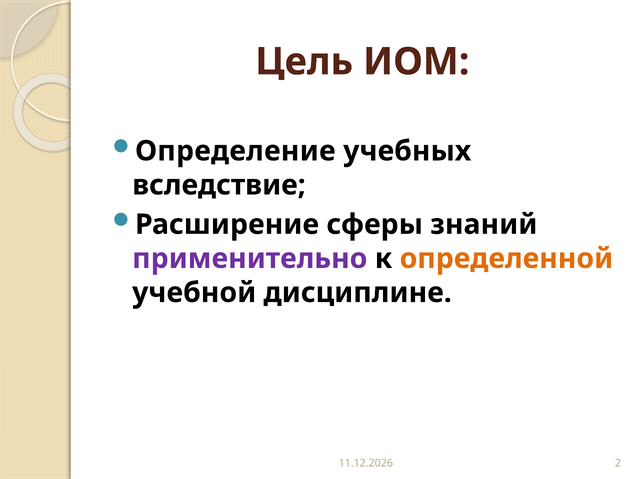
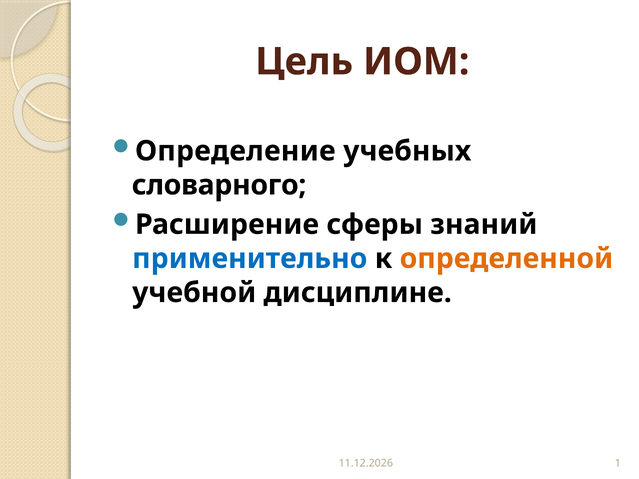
вследствие: вследствие -> словарного (219, 185)
применительно colour: purple -> blue (250, 259)
2: 2 -> 1 (618, 463)
